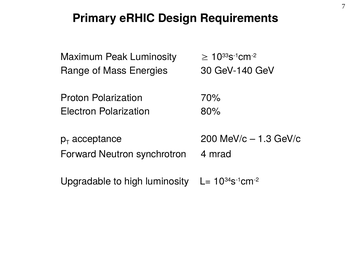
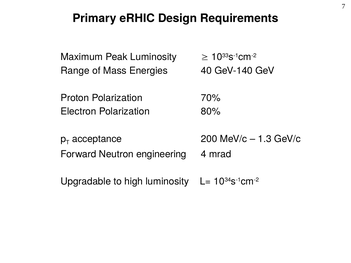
30: 30 -> 40 (206, 71)
synchrotron: synchrotron -> engineering (161, 154)
